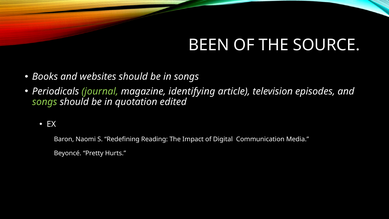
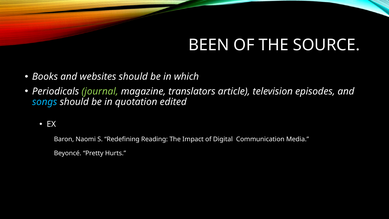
in songs: songs -> which (186, 77)
identifying: identifying -> translators (192, 91)
songs colour: light green -> light blue (45, 102)
